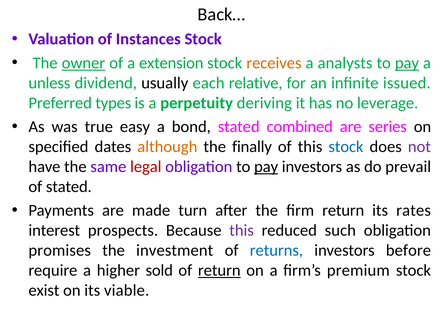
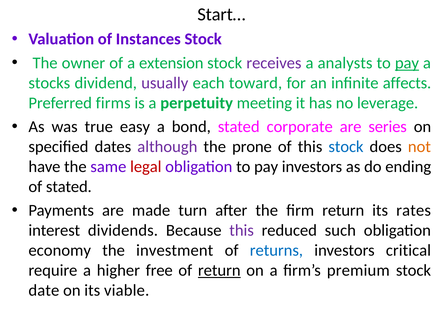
Back…: Back… -> Start… (222, 15)
owner underline: present -> none (83, 63)
receives colour: orange -> purple (274, 63)
unless: unless -> stocks (49, 83)
usually colour: black -> purple (165, 83)
relative: relative -> toward (256, 83)
issued: issued -> affects (407, 83)
types: types -> firms (113, 103)
deriving: deriving -> meeting (264, 103)
combined: combined -> corporate (300, 127)
although colour: orange -> purple (167, 147)
finally: finally -> prone (252, 147)
not colour: purple -> orange (419, 147)
pay underline: present -> none (266, 167)
prevail: prevail -> ending (408, 167)
prospects: prospects -> dividends (123, 231)
promises: promises -> economy (60, 251)
before: before -> critical (408, 251)
sold: sold -> free (159, 271)
exist: exist -> date (44, 290)
